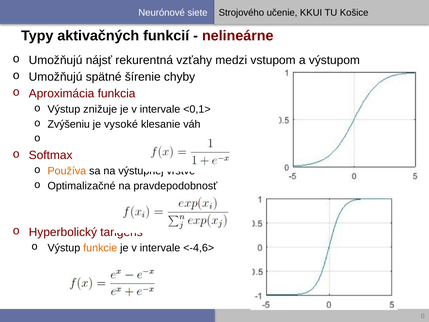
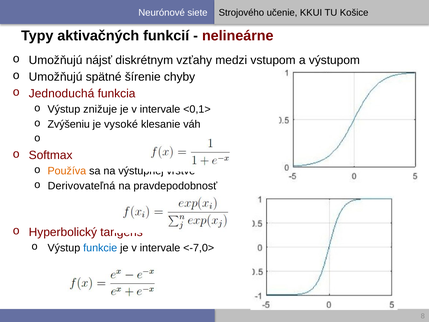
rekurentná: rekurentná -> diskrétnym (144, 60)
Aproximácia: Aproximácia -> Jednoduchá (62, 94)
Optimalizačné: Optimalizačné -> Derivovateľná (81, 186)
funkcie colour: orange -> blue (100, 248)
<-4,6>: <-4,6> -> <-7,0> (199, 248)
